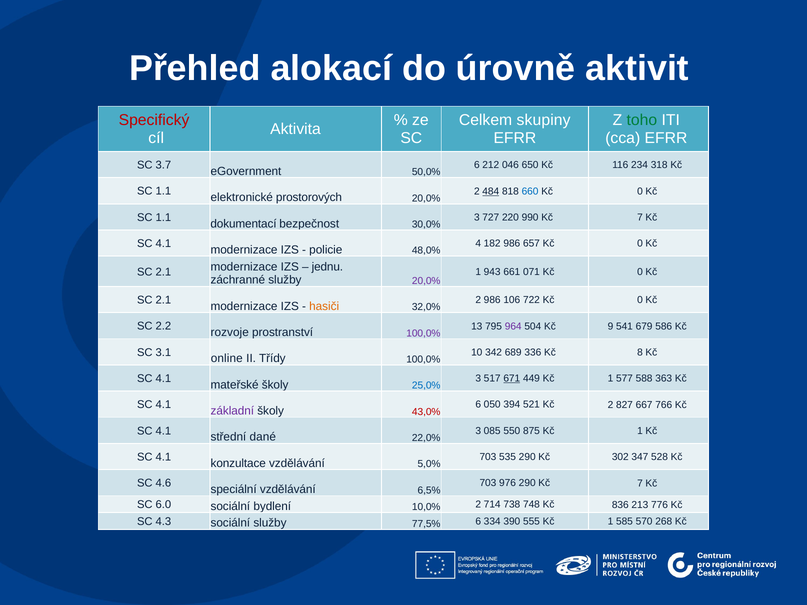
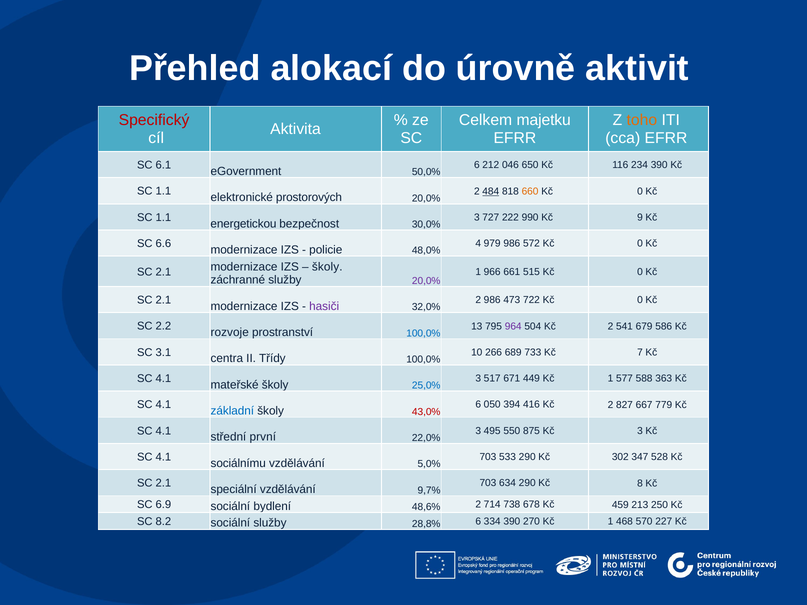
skupiny: skupiny -> majetku (544, 120)
toho colour: green -> orange (642, 120)
3.7: 3.7 -> 6.1 (163, 165)
234 318: 318 -> 390 (659, 165)
660 colour: blue -> orange (530, 191)
220: 220 -> 222 (510, 218)
990 Kč 7: 7 -> 9 (640, 218)
dokumentací: dokumentací -> energetickou (243, 224)
4.1: 4.1 -> 6.6 (163, 244)
182: 182 -> 979 (492, 244)
657: 657 -> 572 (531, 244)
jednu: jednu -> školy (327, 267)
943: 943 -> 966 (492, 272)
071: 071 -> 515 (531, 272)
106: 106 -> 473 (512, 300)
hasiči colour: orange -> purple (324, 306)
504 Kč 9: 9 -> 2 (611, 326)
100,0% colour: purple -> blue (423, 333)
342: 342 -> 266 (494, 352)
336: 336 -> 733 (533, 352)
8: 8 -> 7 (640, 353)
online: online -> centra (227, 359)
671 underline: present -> none (512, 379)
521: 521 -> 416 (531, 405)
766: 766 -> 779 (664, 405)
základní colour: purple -> blue (232, 411)
085: 085 -> 495 (492, 431)
875 Kč 1: 1 -> 3 (640, 431)
dané: dané -> první (263, 437)
535: 535 -> 533 (508, 457)
konzultace: konzultace -> sociálnímu (238, 463)
4.6: 4.6 -> 2.1 (163, 483)
976: 976 -> 634 (508, 483)
290 Kč 7: 7 -> 8 (640, 483)
6,5%: 6,5% -> 9,7% (429, 490)
6.0: 6.0 -> 6.9 (163, 505)
10,0%: 10,0% -> 48,6% (426, 507)
748: 748 -> 678 (531, 505)
836: 836 -> 459 (620, 505)
776: 776 -> 250 (660, 505)
4.3: 4.3 -> 8.2 (163, 522)
77,5%: 77,5% -> 28,8% (426, 524)
555: 555 -> 270 (531, 522)
585: 585 -> 468 (624, 522)
268: 268 -> 227 (664, 522)
